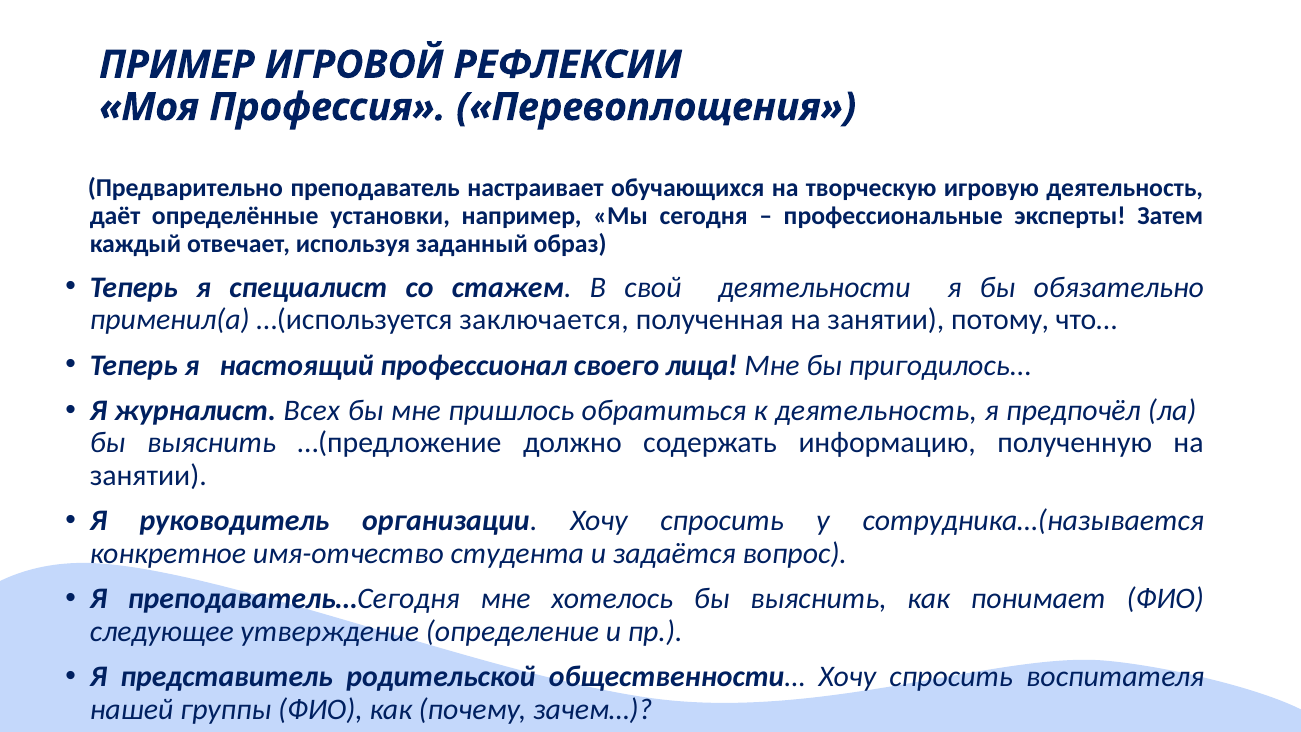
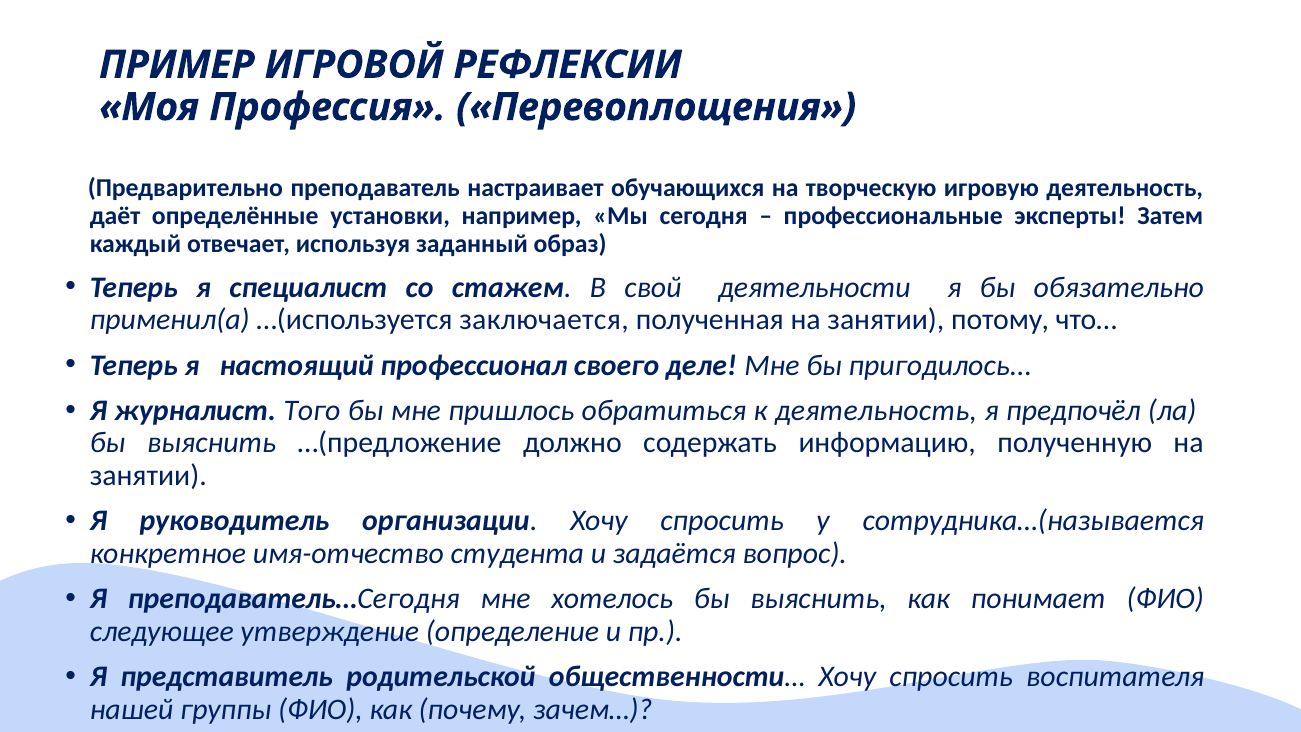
лица: лица -> деле (701, 365)
Всех: Всех -> Того (312, 411)
